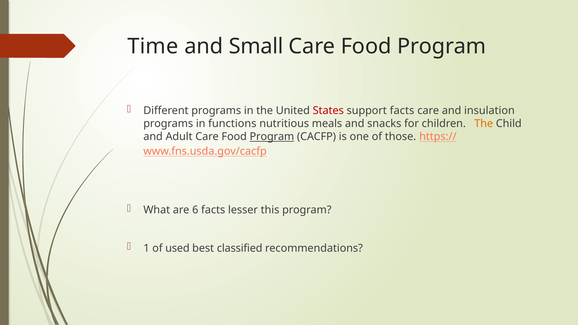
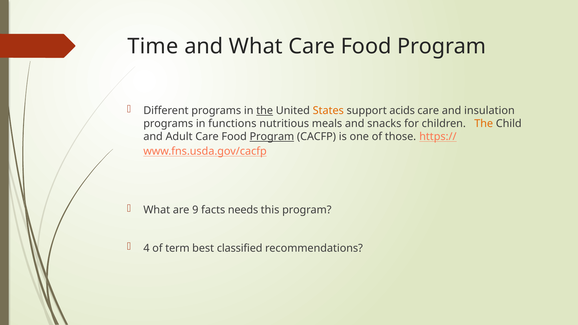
and Small: Small -> What (256, 46)
the underline: none -> present (265, 111)
States colour: red -> orange (328, 111)
support facts: facts -> acids (402, 111)
6: 6 -> 9 (195, 210)
lesser: lesser -> needs (243, 210)
1: 1 -> 4 (146, 248)
used: used -> term (177, 248)
